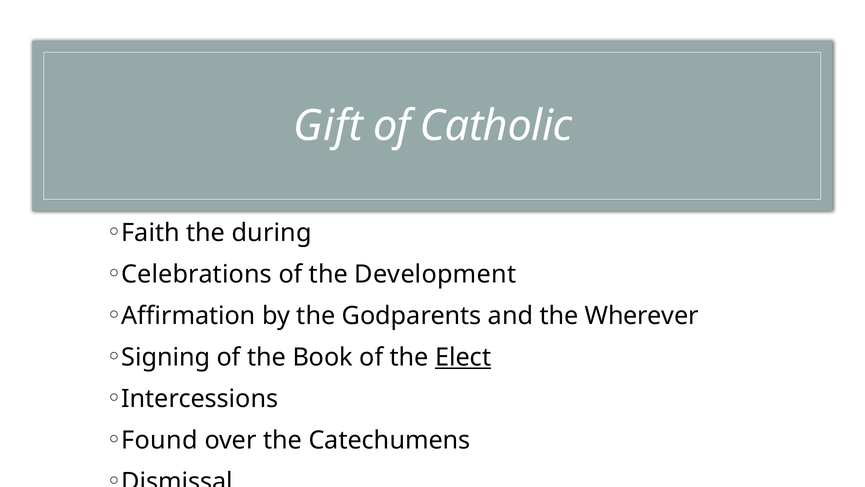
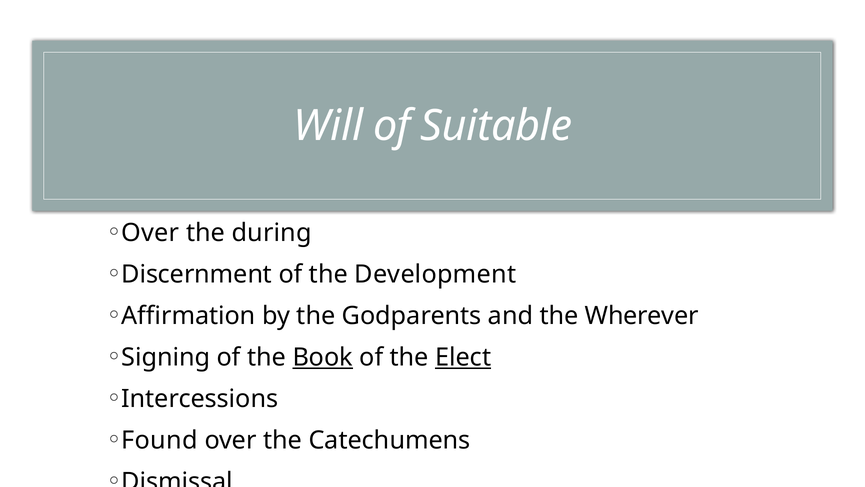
Gift: Gift -> Will (328, 126)
Catholic: Catholic -> Suitable (496, 126)
Faith: Faith -> Over (150, 233)
Celebrations: Celebrations -> Discernment (197, 274)
Book underline: none -> present (323, 357)
